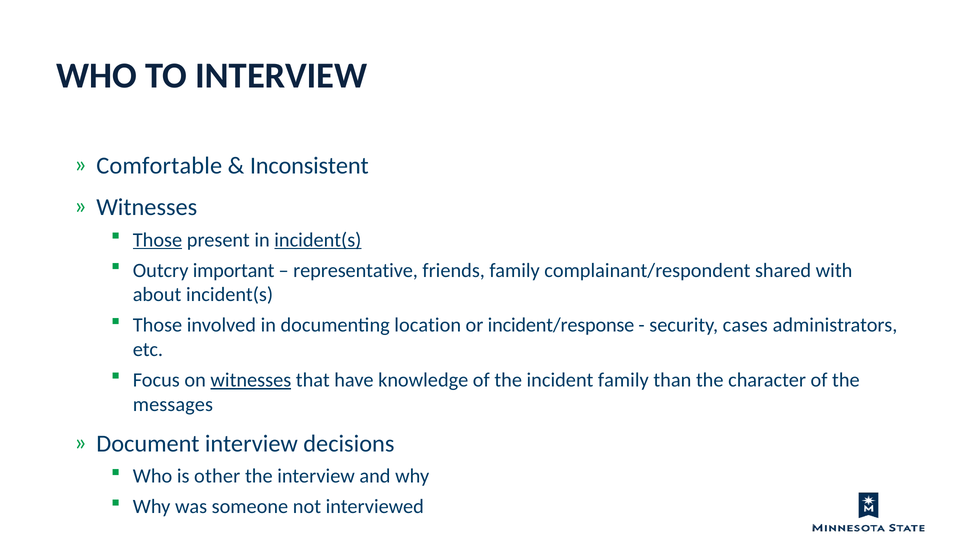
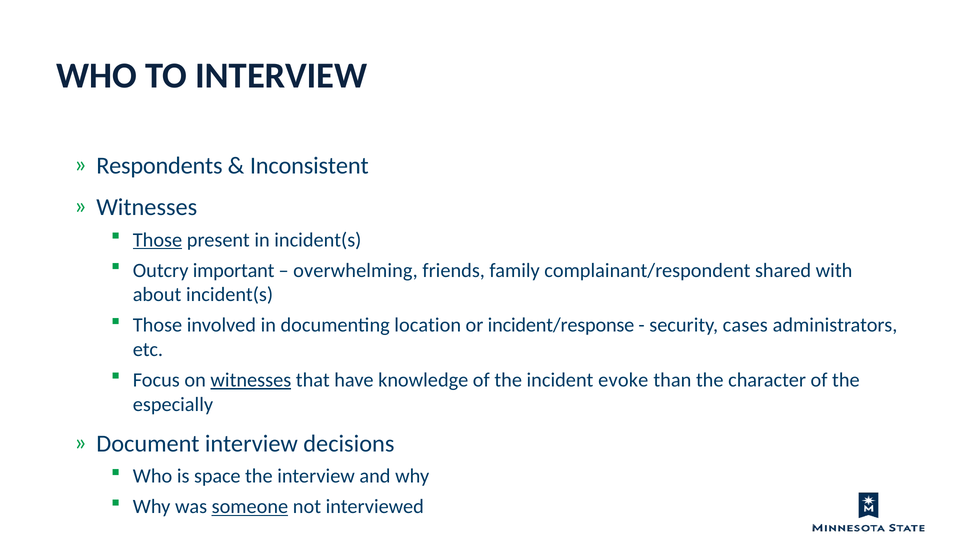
Comfortable: Comfortable -> Respondents (159, 166)
incident(s underline: present -> none (318, 240)
representative: representative -> overwhelming (355, 271)
incident family: family -> evoke (623, 380)
messages: messages -> especially (173, 405)
other: other -> space (217, 477)
someone underline: none -> present (250, 507)
